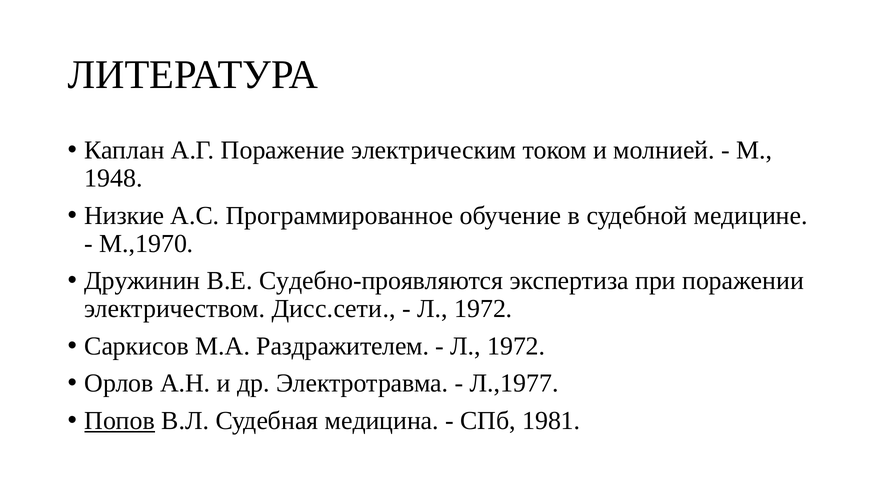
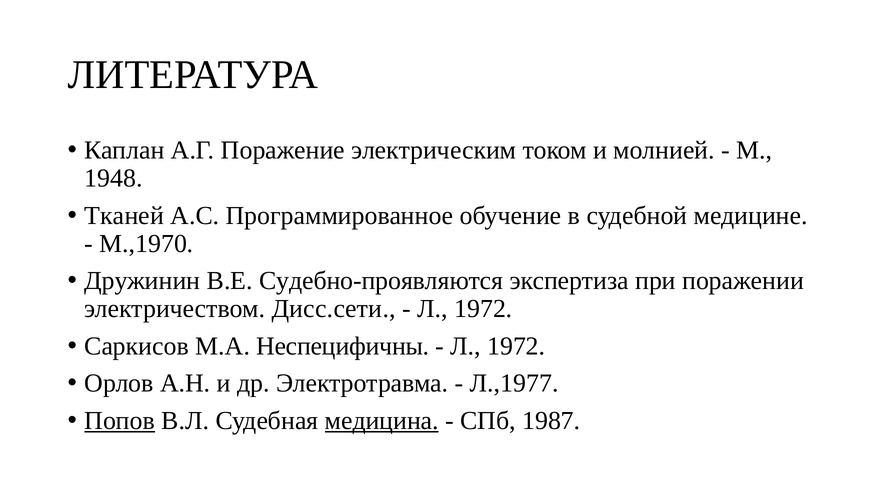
Низкие: Низкие -> Тканей (124, 215)
Раздражителем: Раздражителем -> Неспецифичны (343, 346)
медицина underline: none -> present (382, 420)
1981: 1981 -> 1987 (551, 420)
